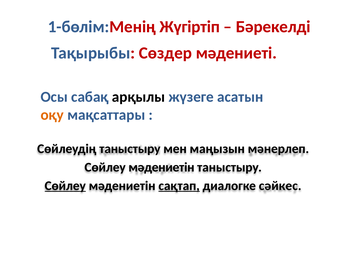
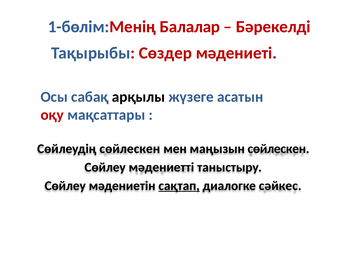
Жүгіртіп: Жүгіртіп -> Балалар (190, 27)
оқу colour: orange -> red (52, 115)
Сөйлеудің таныстыру: таныстыру -> сөйлескен (130, 149)
маңызын мәнерлеп: мәнерлеп -> сөйлескен (279, 149)
мәдениетін: мәдениетін -> мәдениетті (161, 167)
Сөйлеу underline: present -> none (65, 186)
